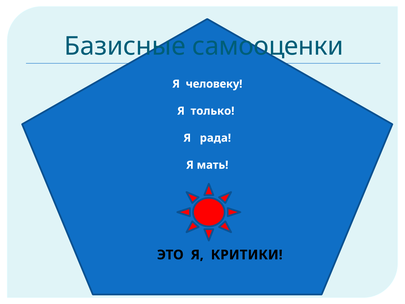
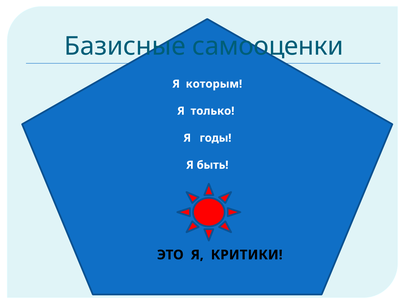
человеку: человеку -> которым (214, 84)
рада: рада -> годы (215, 138)
мать: мать -> быть (213, 165)
